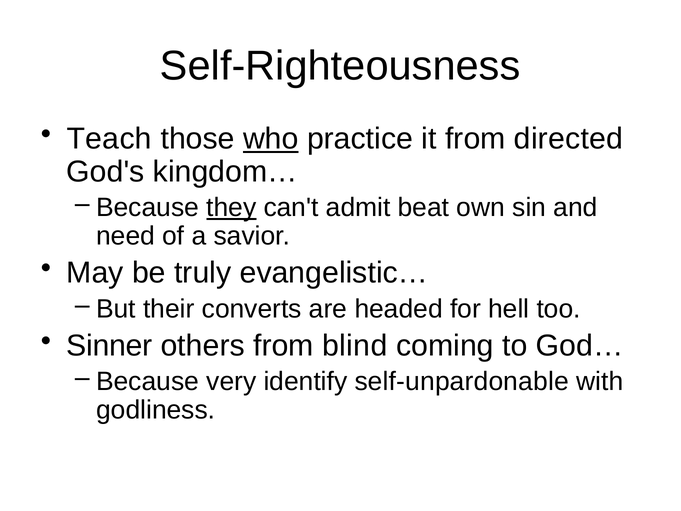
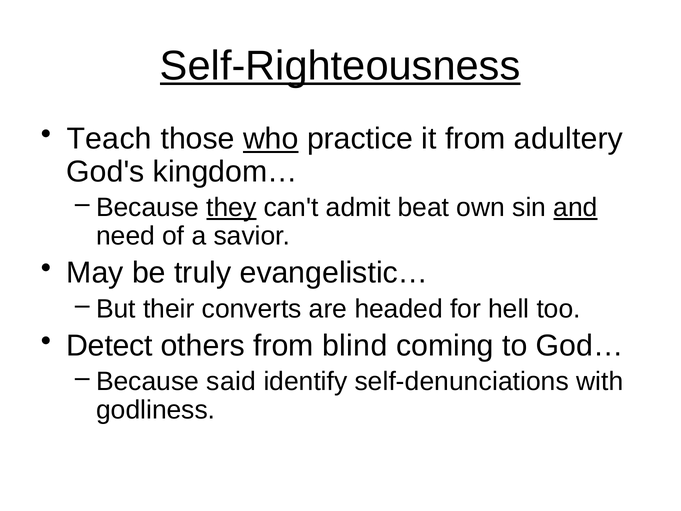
Self-Righteousness underline: none -> present (340, 66)
directed: directed -> adultery (569, 139)
and underline: none -> present (575, 207)
Sinner: Sinner -> Detect (109, 345)
very: very -> said (231, 381)
self-unpardonable: self-unpardonable -> self-denunciations (462, 381)
